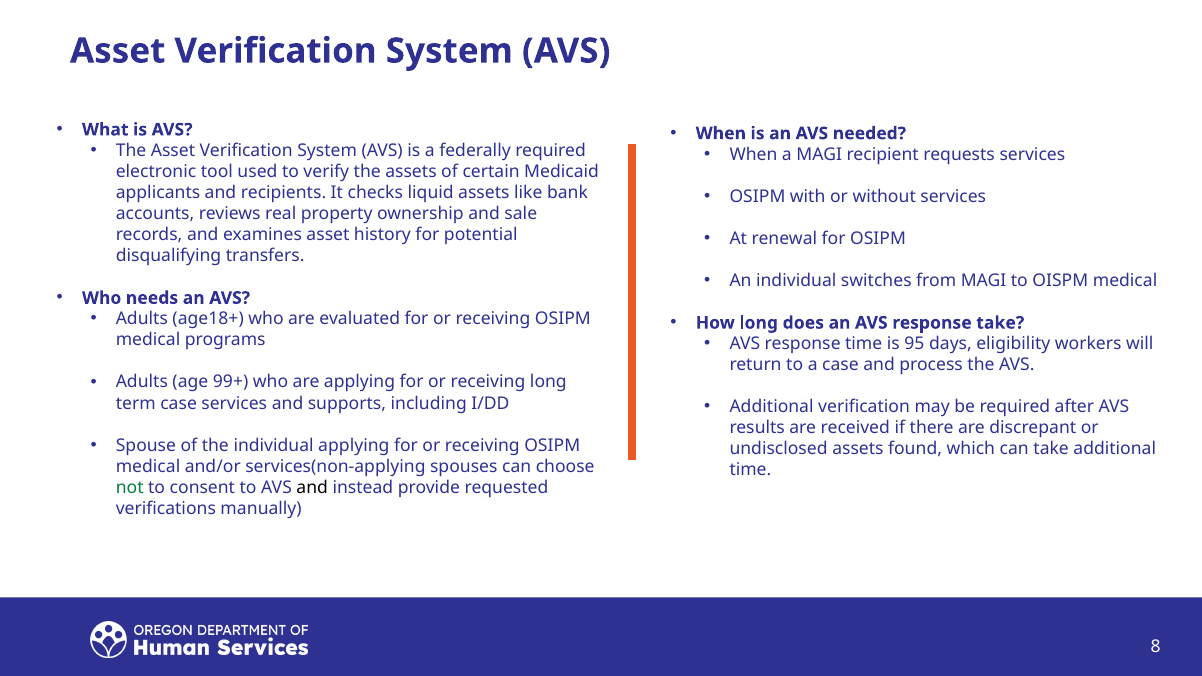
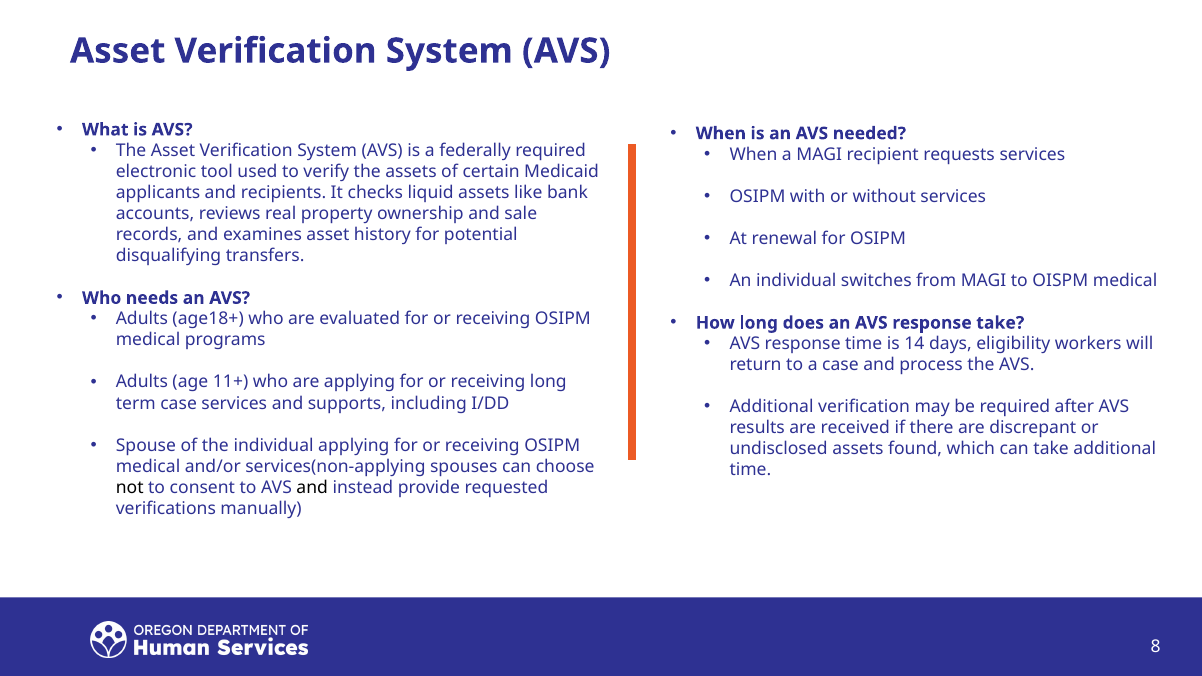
95: 95 -> 14 (914, 344)
99+: 99+ -> 11+ (231, 382)
not colour: green -> black (130, 487)
